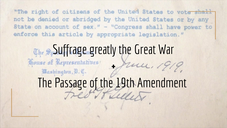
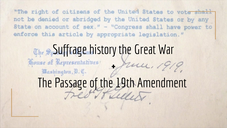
greatly: greatly -> history (103, 50)
